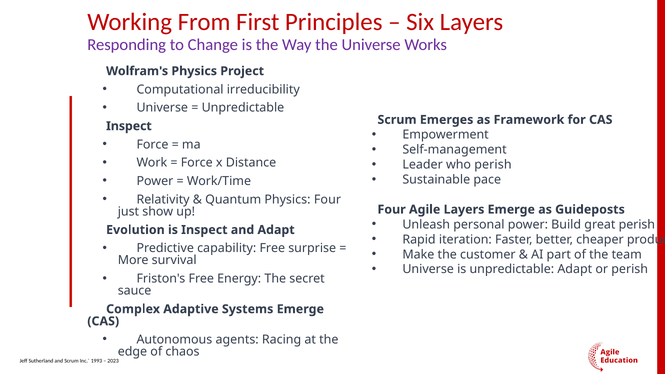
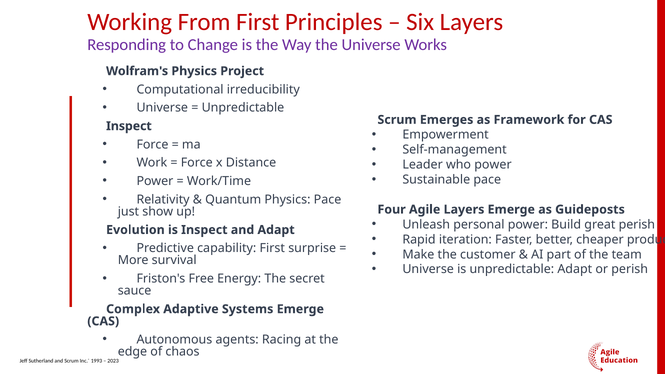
who perish: perish -> power (493, 165)
Physics Four: Four -> Pace (328, 199)
capability Free: Free -> First (272, 248)
